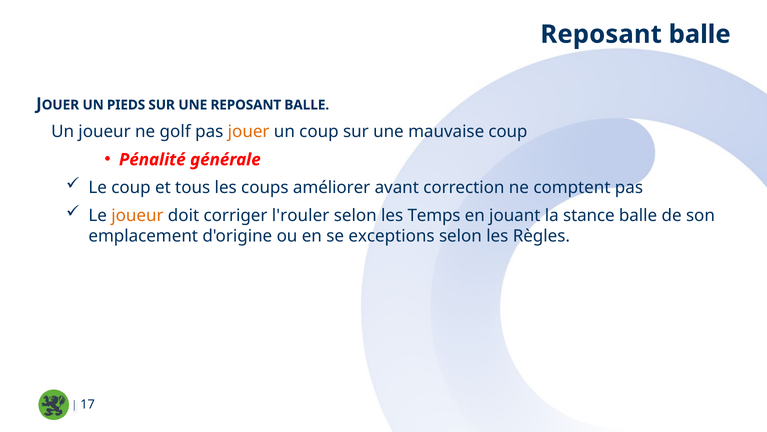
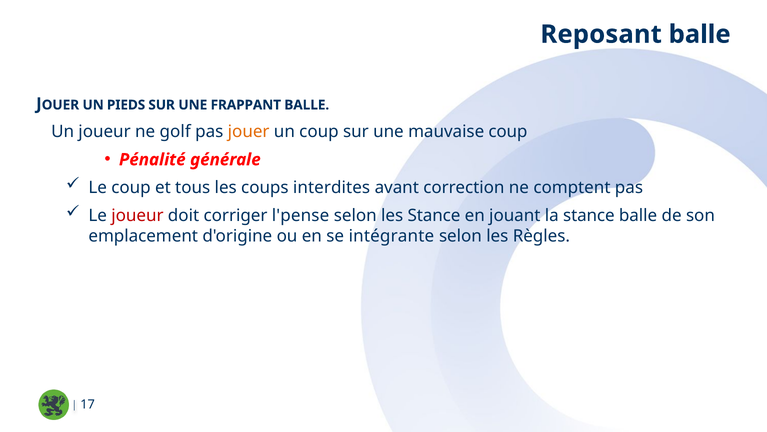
UNE REPOSANT: REPOSANT -> FRAPPANT (246, 105)
améliorer: améliorer -> interdites (332, 187)
joueur colour: orange -> red (137, 215)
l'rouler: l'rouler -> l'pense (301, 215)
les Temps: Temps -> Stance (434, 215)
exceptions: exceptions -> intégrante (391, 236)
